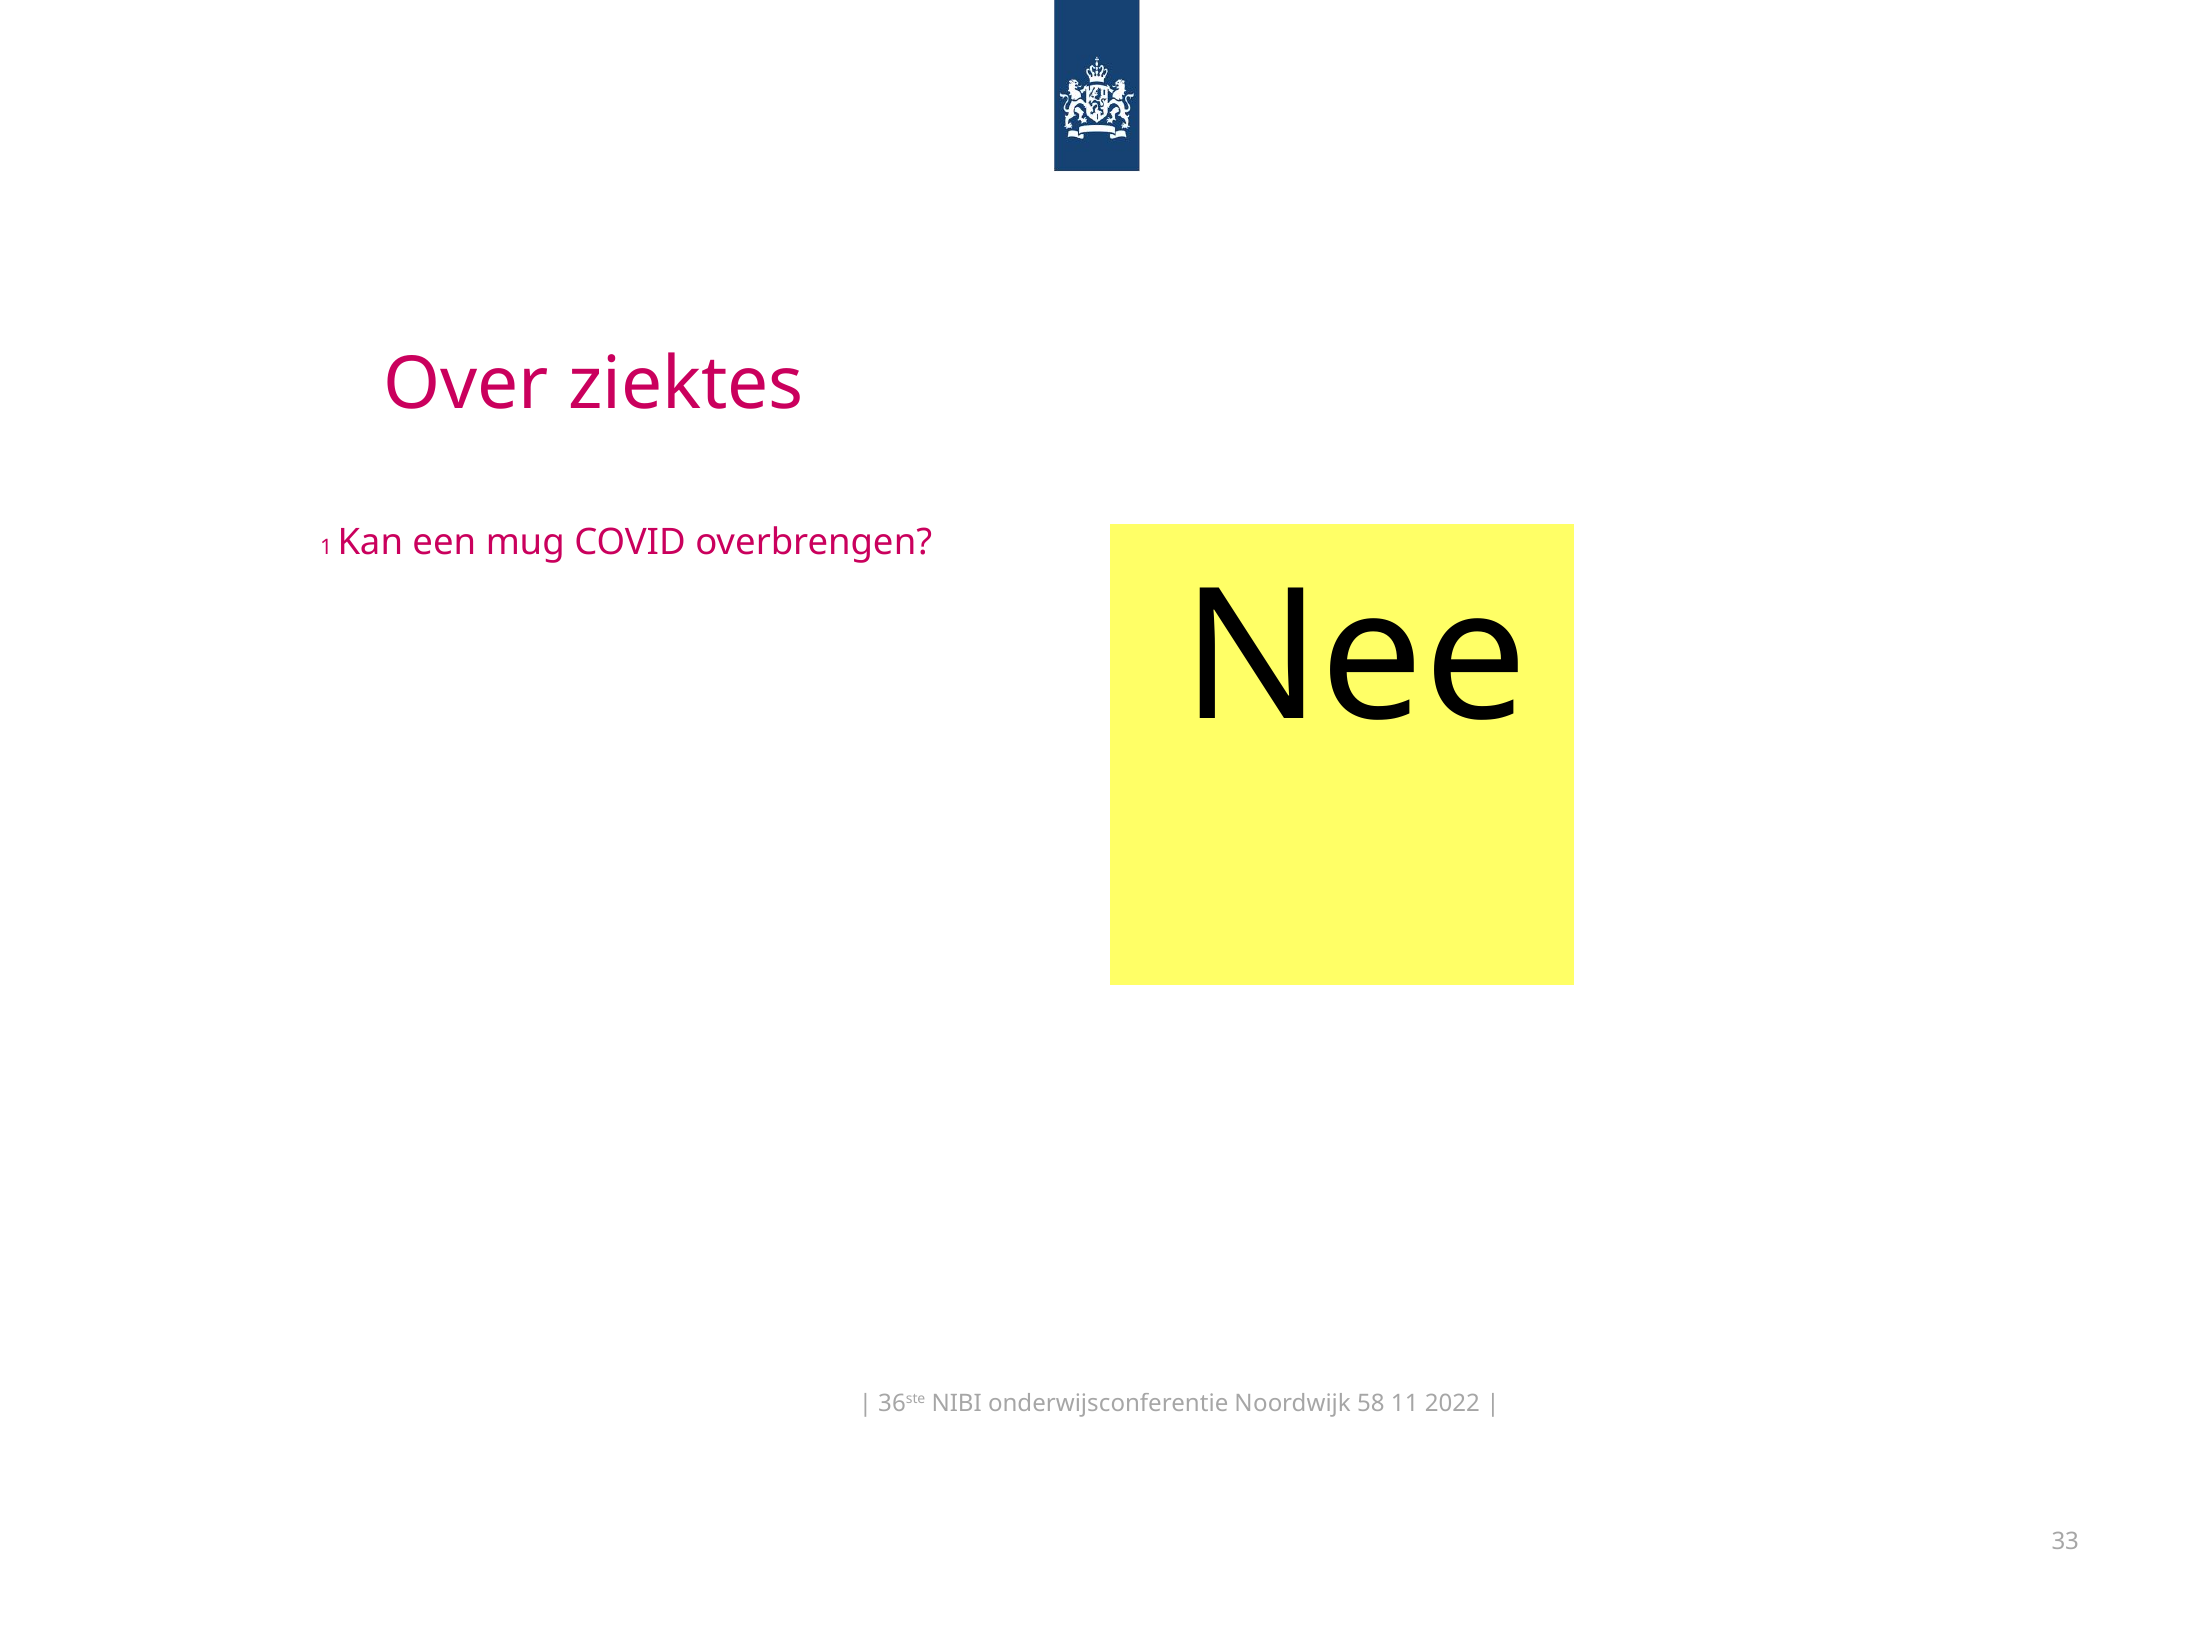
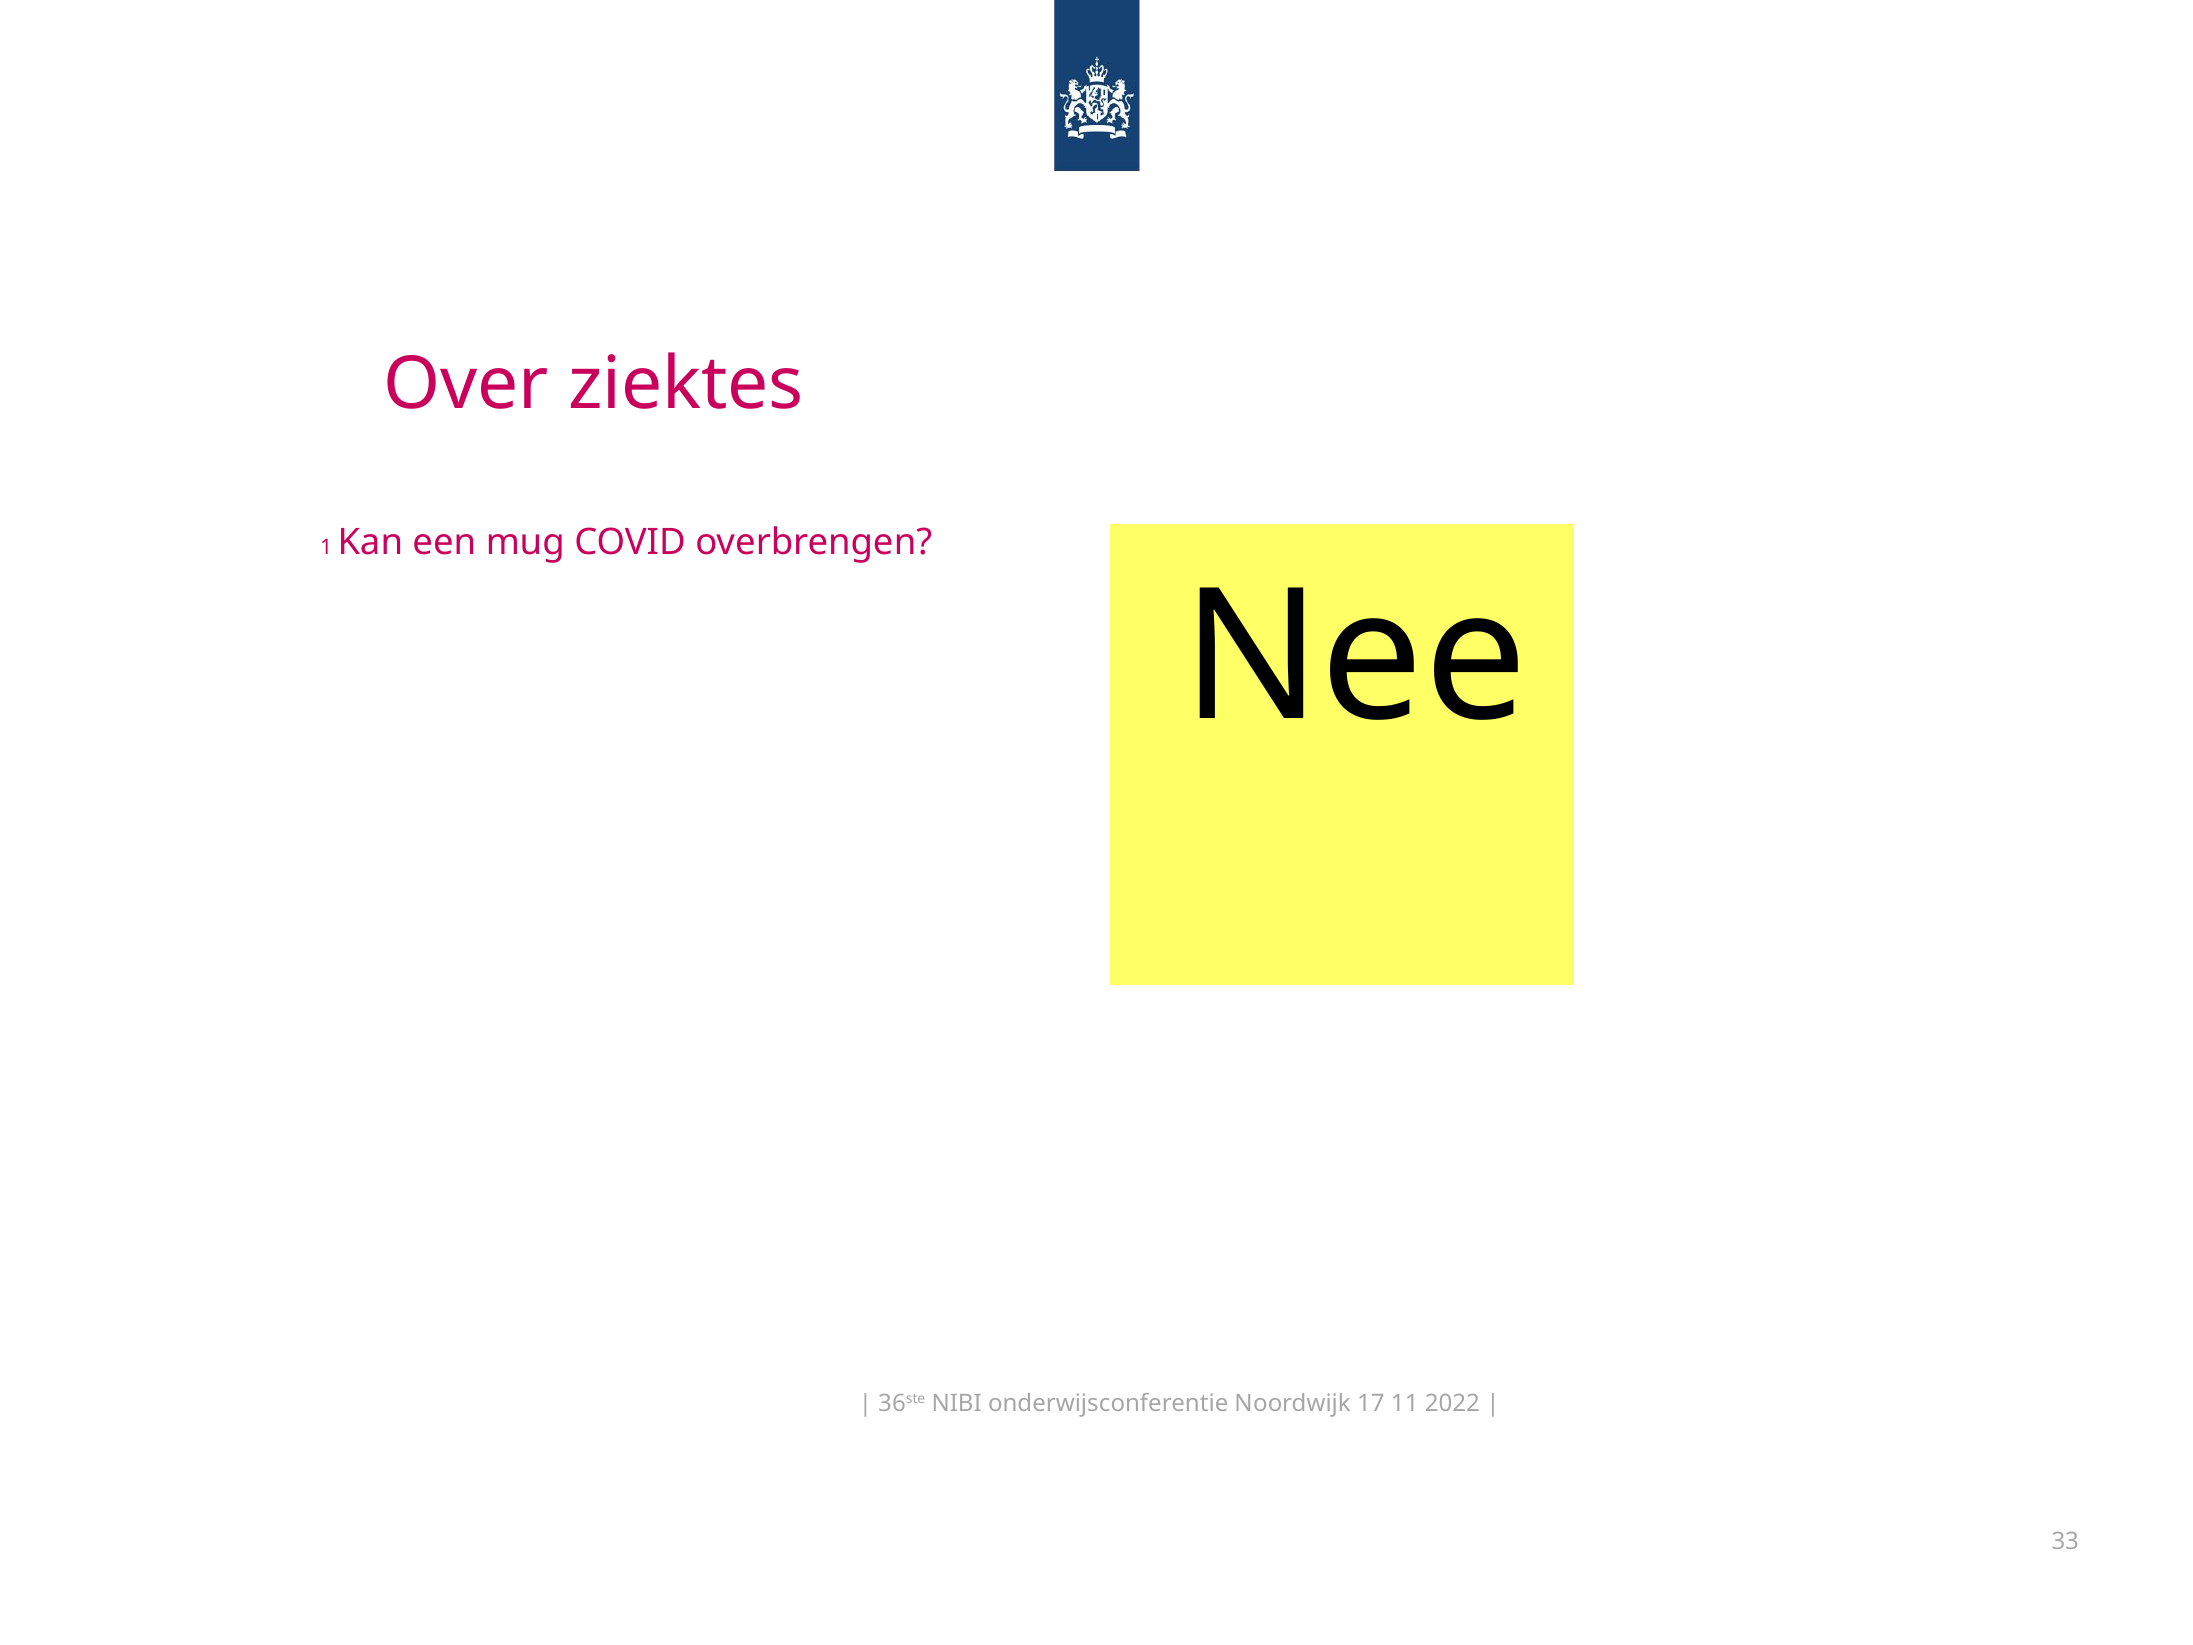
58: 58 -> 17 (1371, 1403)
